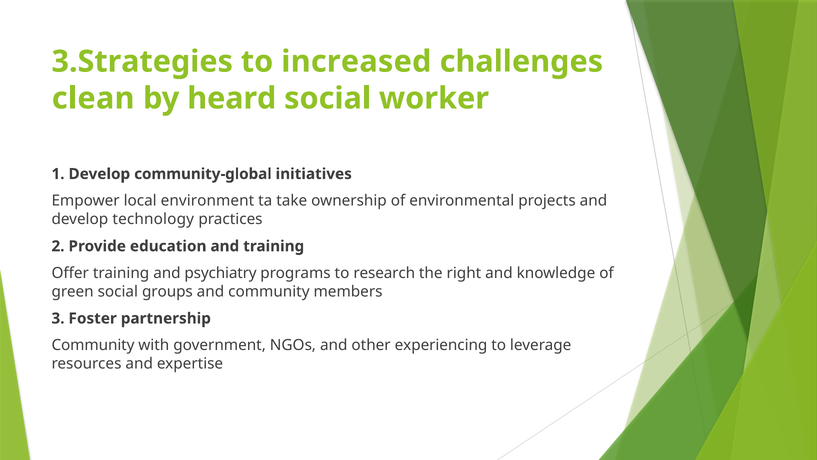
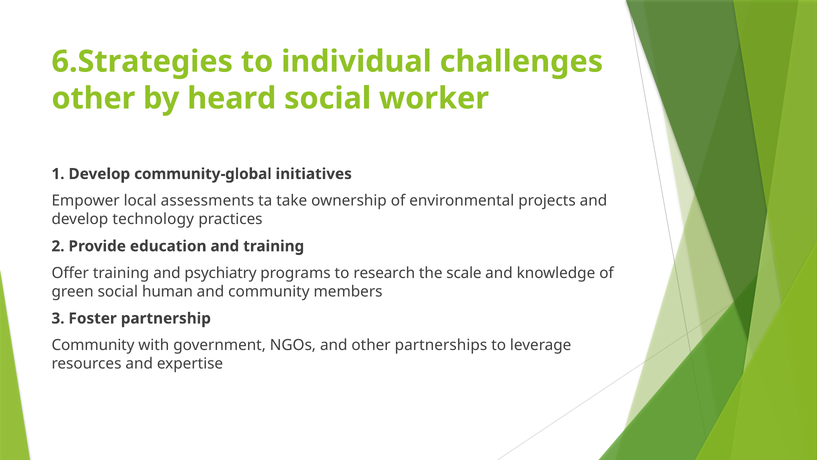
3.Strategies: 3.Strategies -> 6.Strategies (142, 62)
increased: increased -> individual (357, 62)
clean: clean -> other (93, 98)
environment: environment -> assessments (207, 201)
right: right -> scale (464, 273)
groups: groups -> human (167, 291)
experiencing: experiencing -> partnerships (441, 345)
